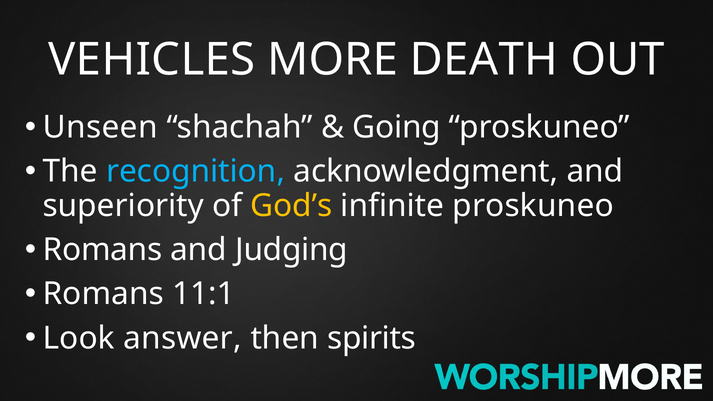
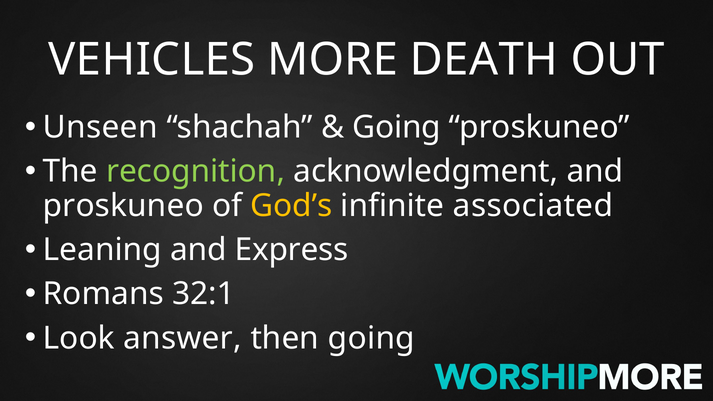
recognition colour: light blue -> light green (196, 171)
superiority: superiority -> proskuneo (123, 206)
infinite proskuneo: proskuneo -> associated (533, 206)
Romans: Romans -> Leaning (102, 250)
Judging: Judging -> Express (292, 250)
11:1: 11:1 -> 32:1 (204, 294)
then spirits: spirits -> going (371, 338)
